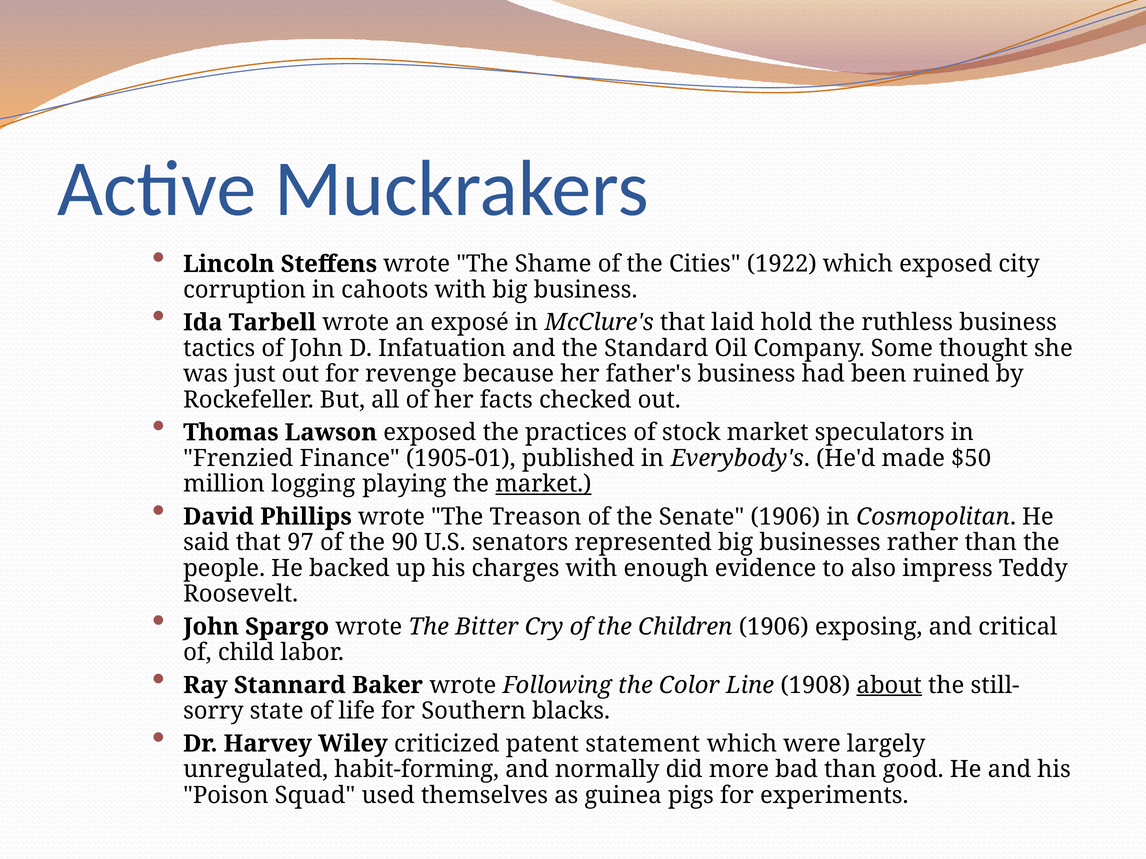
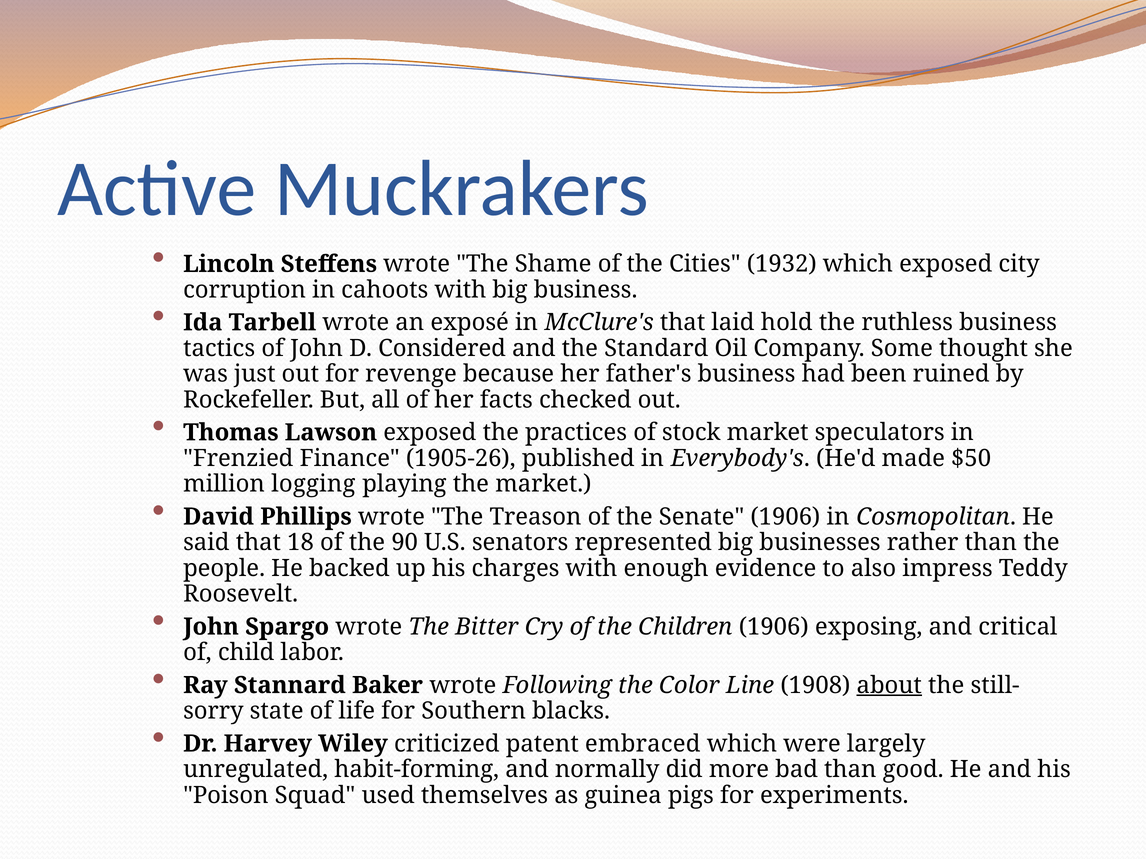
1922: 1922 -> 1932 (782, 264)
Infatuation: Infatuation -> Considered (442, 348)
1905-01: 1905-01 -> 1905-26 (461, 459)
market underline: present -> none (543, 484)
97: 97 -> 18 (301, 543)
statement: statement -> embraced (643, 744)
